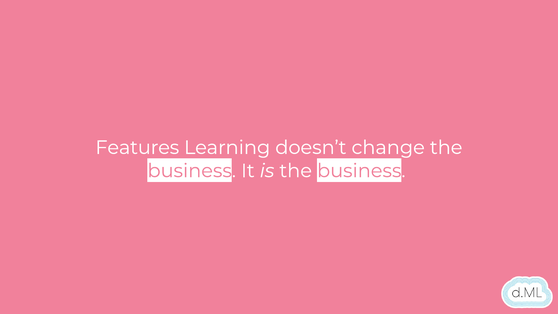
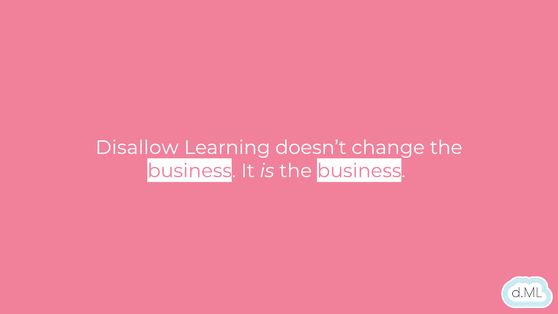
Features: Features -> Disallow (137, 147)
